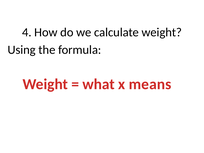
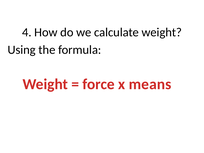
what: what -> force (99, 84)
